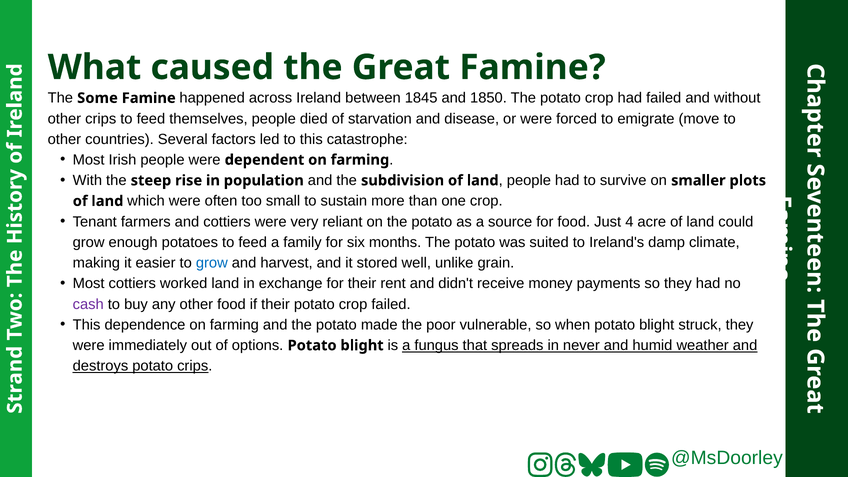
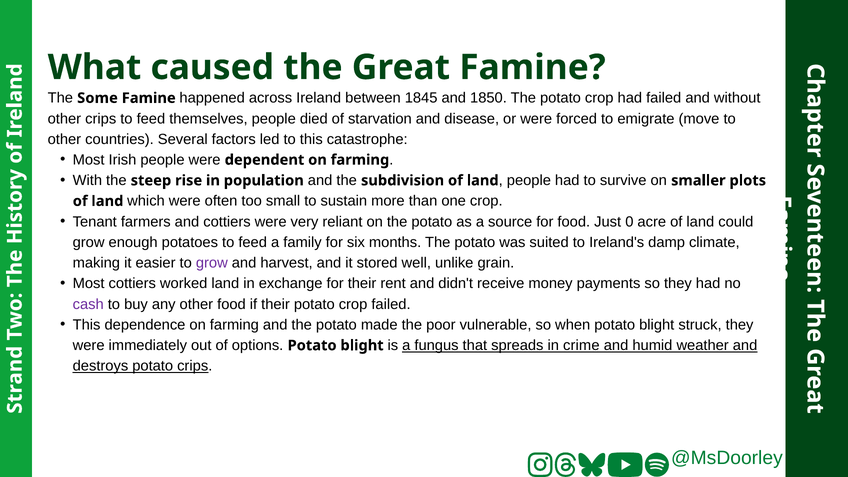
4: 4 -> 0 (629, 222)
grow colour: blue -> purple (212, 263)
never: never -> crime (581, 345)
